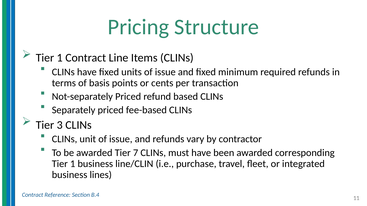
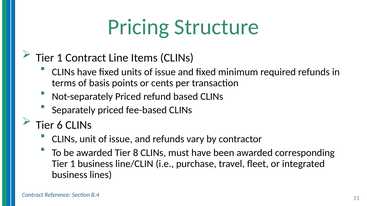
3: 3 -> 6 (60, 125)
7: 7 -> 8 (136, 153)
